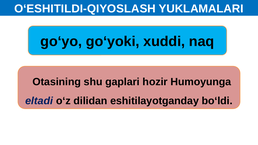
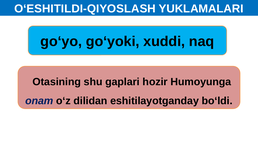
eltadi: eltadi -> onam (39, 101)
